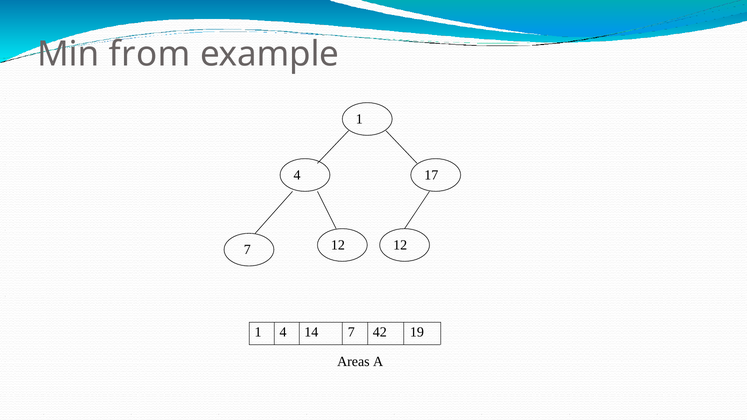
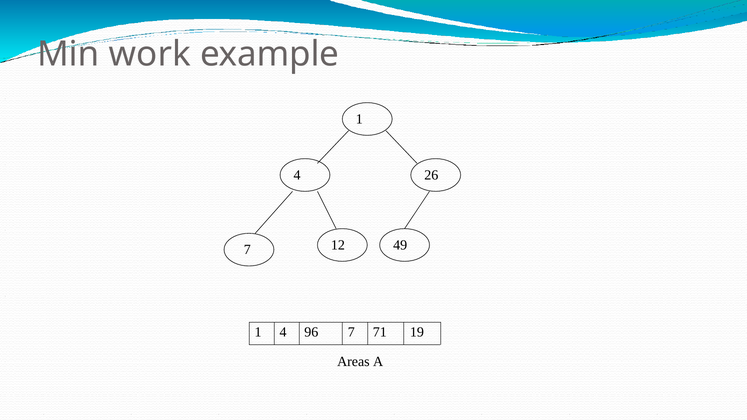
from: from -> work (150, 54)
17: 17 -> 26 (431, 175)
7 12: 12 -> 49 (400, 245)
14: 14 -> 96 (311, 332)
42: 42 -> 71 (380, 332)
